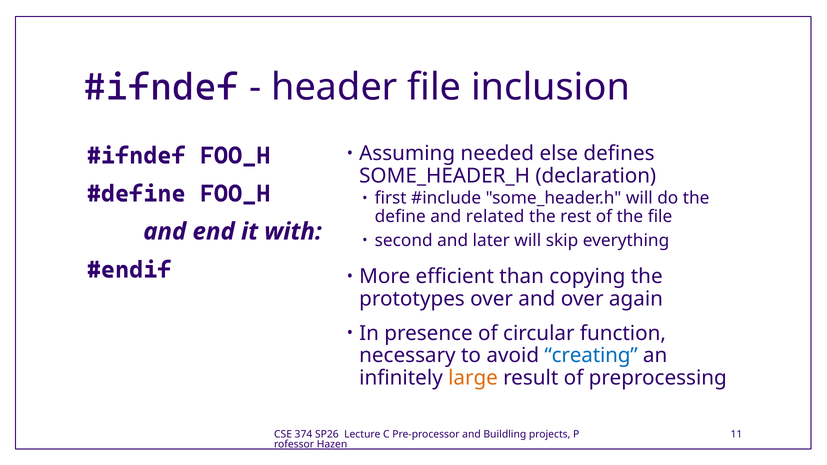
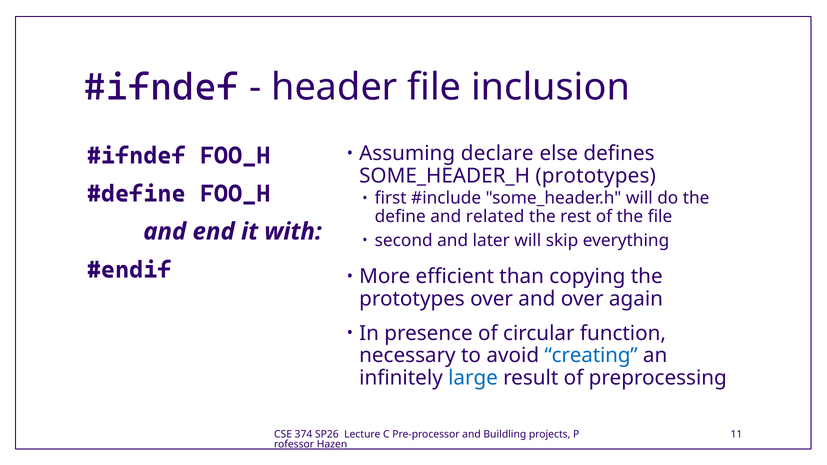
needed: needed -> declare (497, 154)
SOME_HEADER_H declaration: declaration -> prototypes (596, 176)
large colour: orange -> blue (473, 378)
